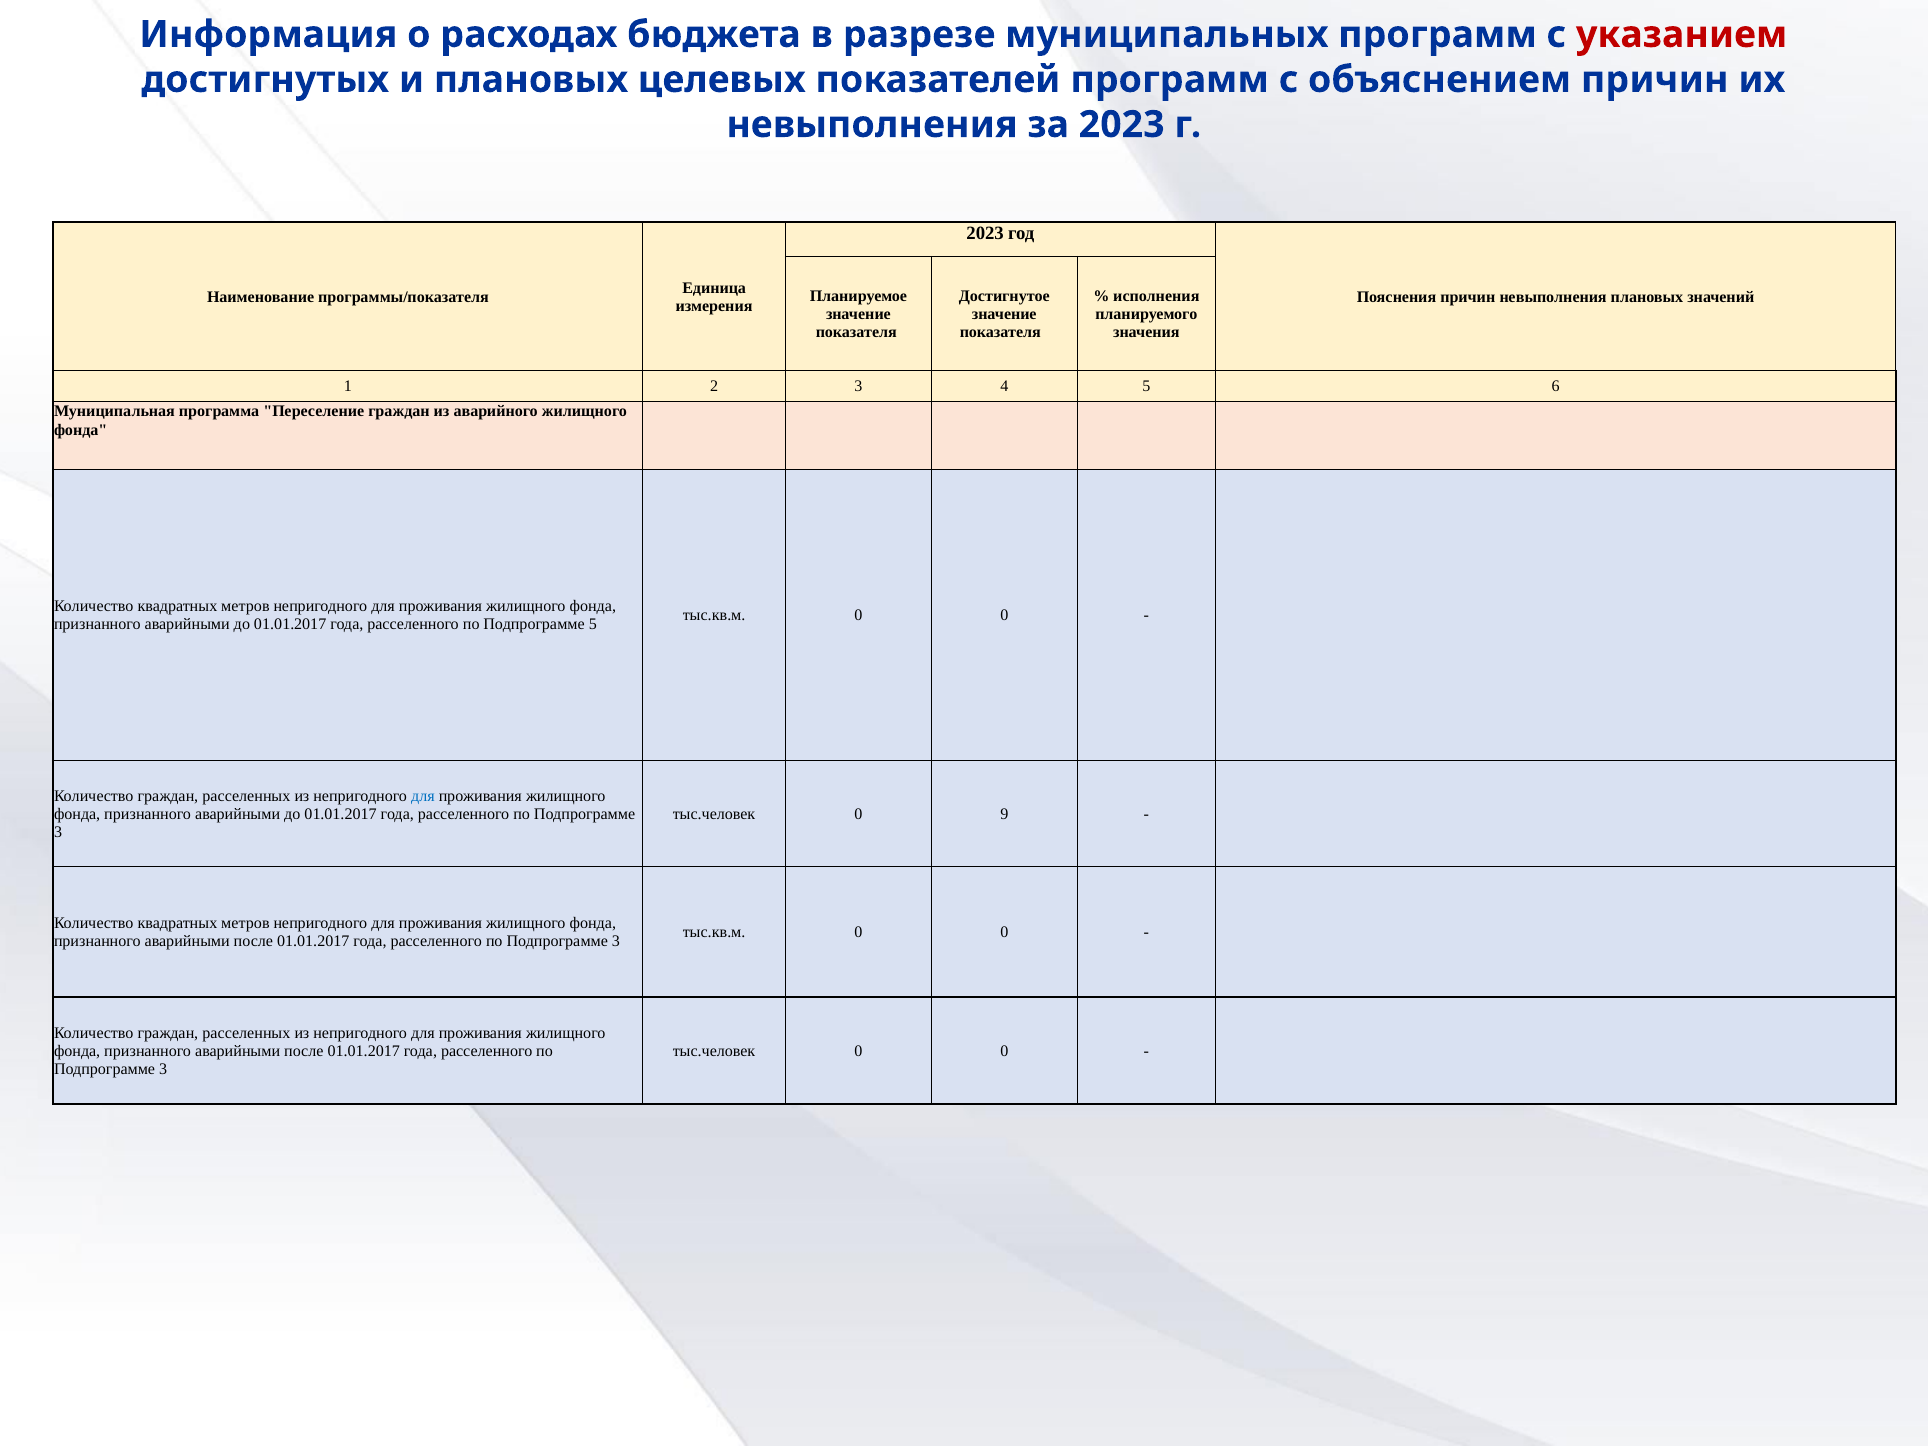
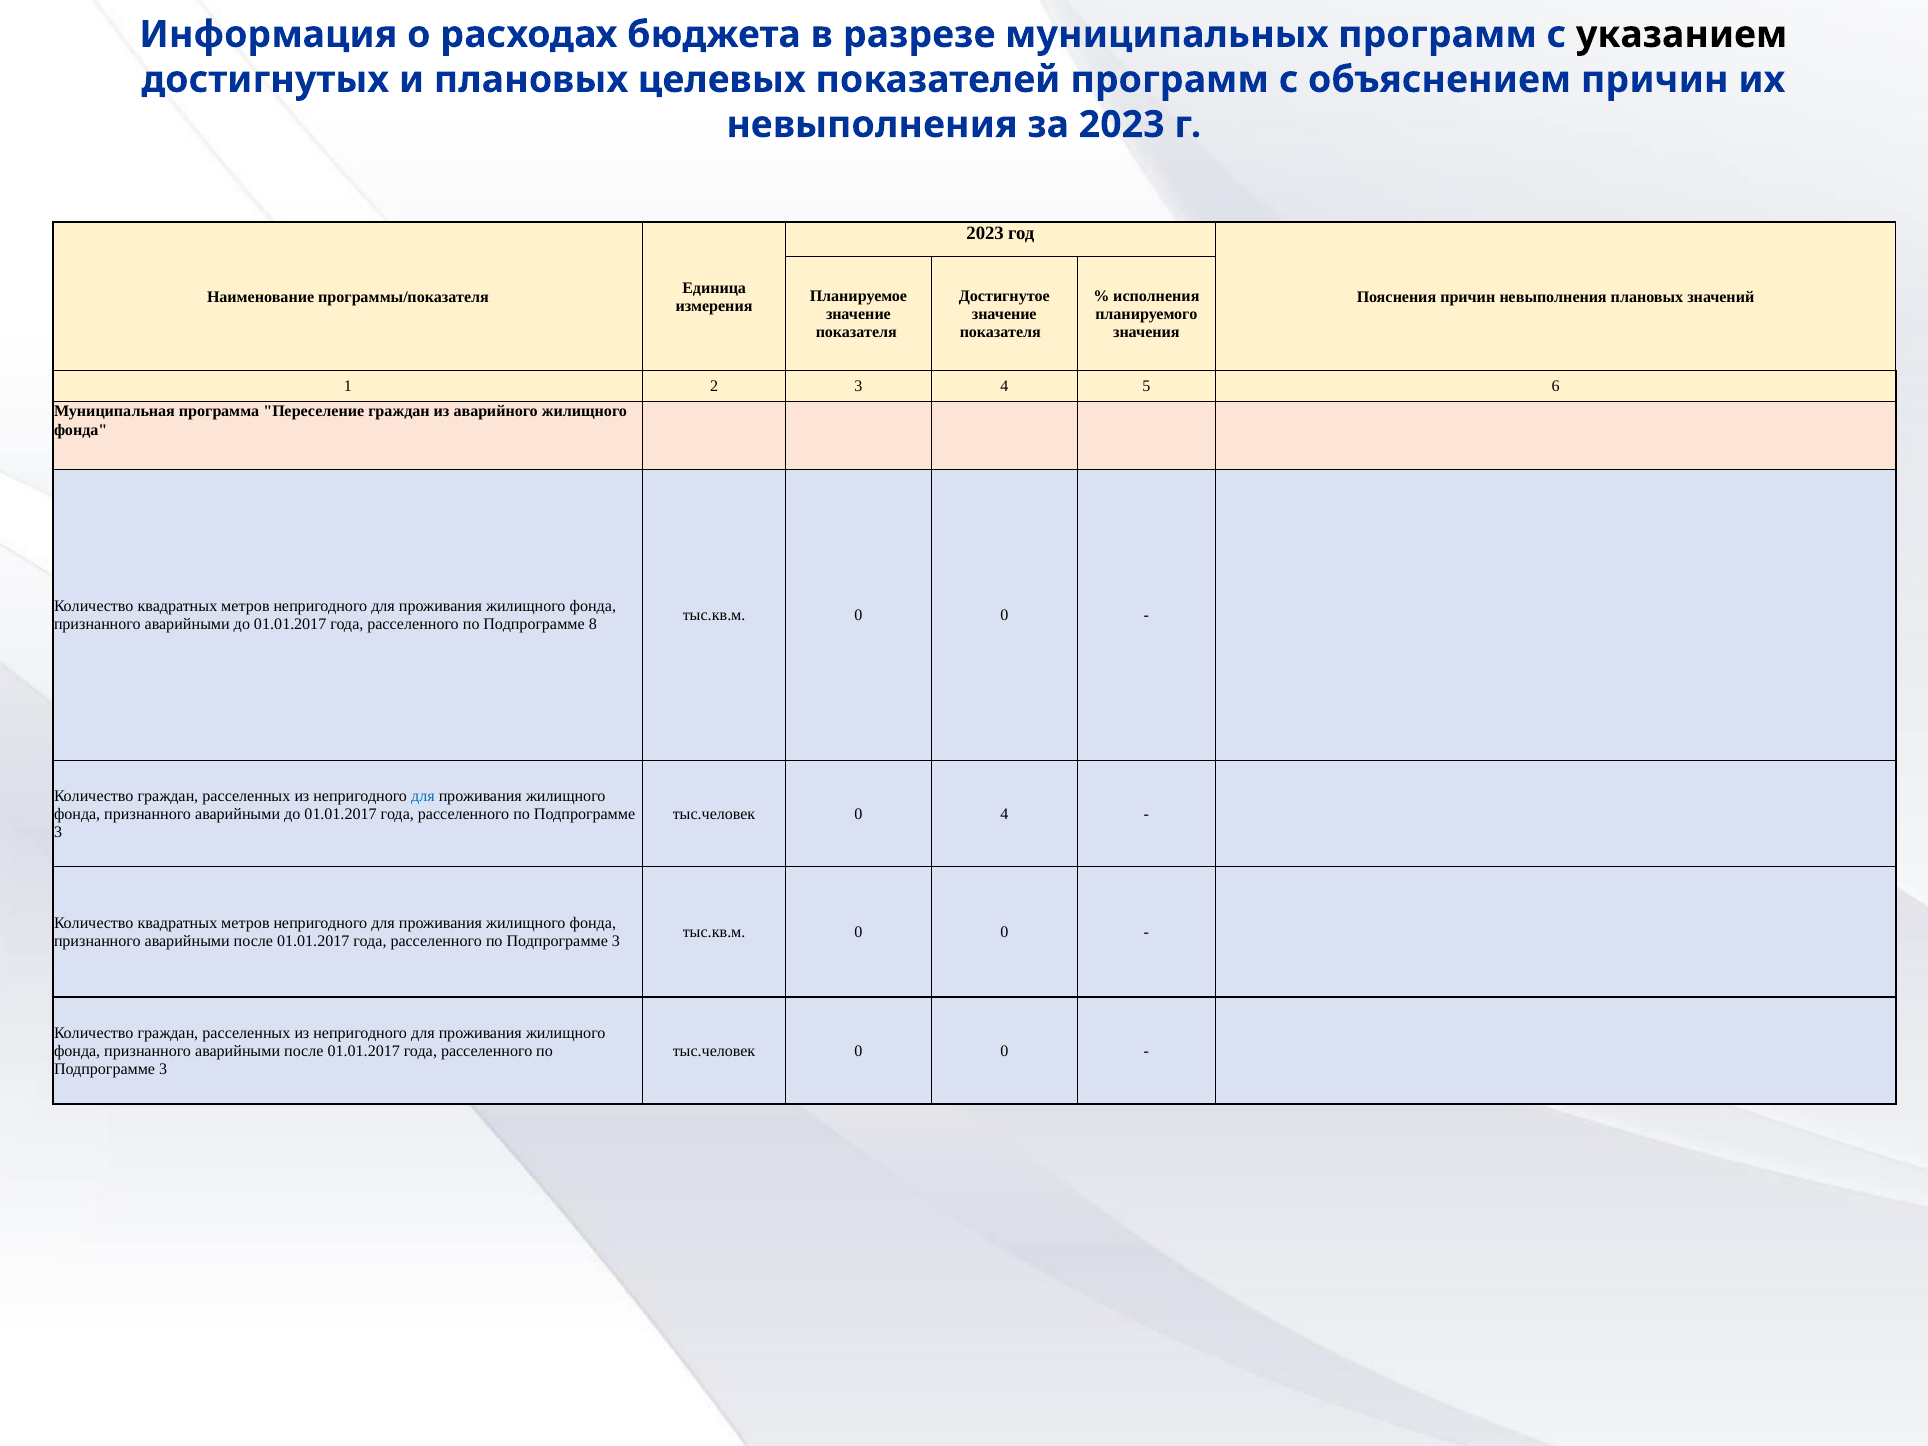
указанием colour: red -> black (1682, 35)
Подпрограмме 5: 5 -> 8 (593, 625)
0 9: 9 -> 4 (1004, 814)
